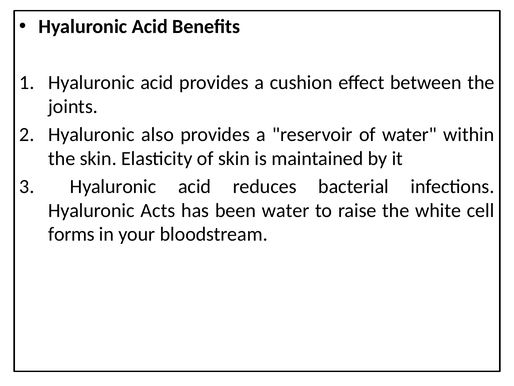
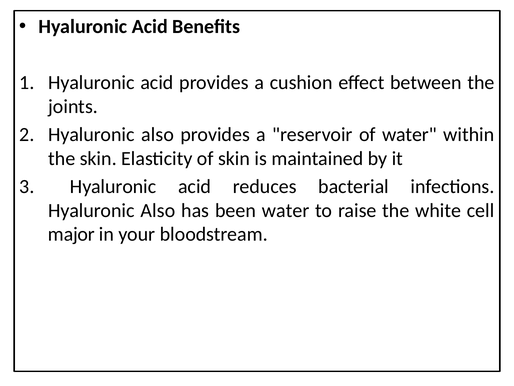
Acts: Acts -> Also (158, 210)
forms: forms -> major (71, 234)
